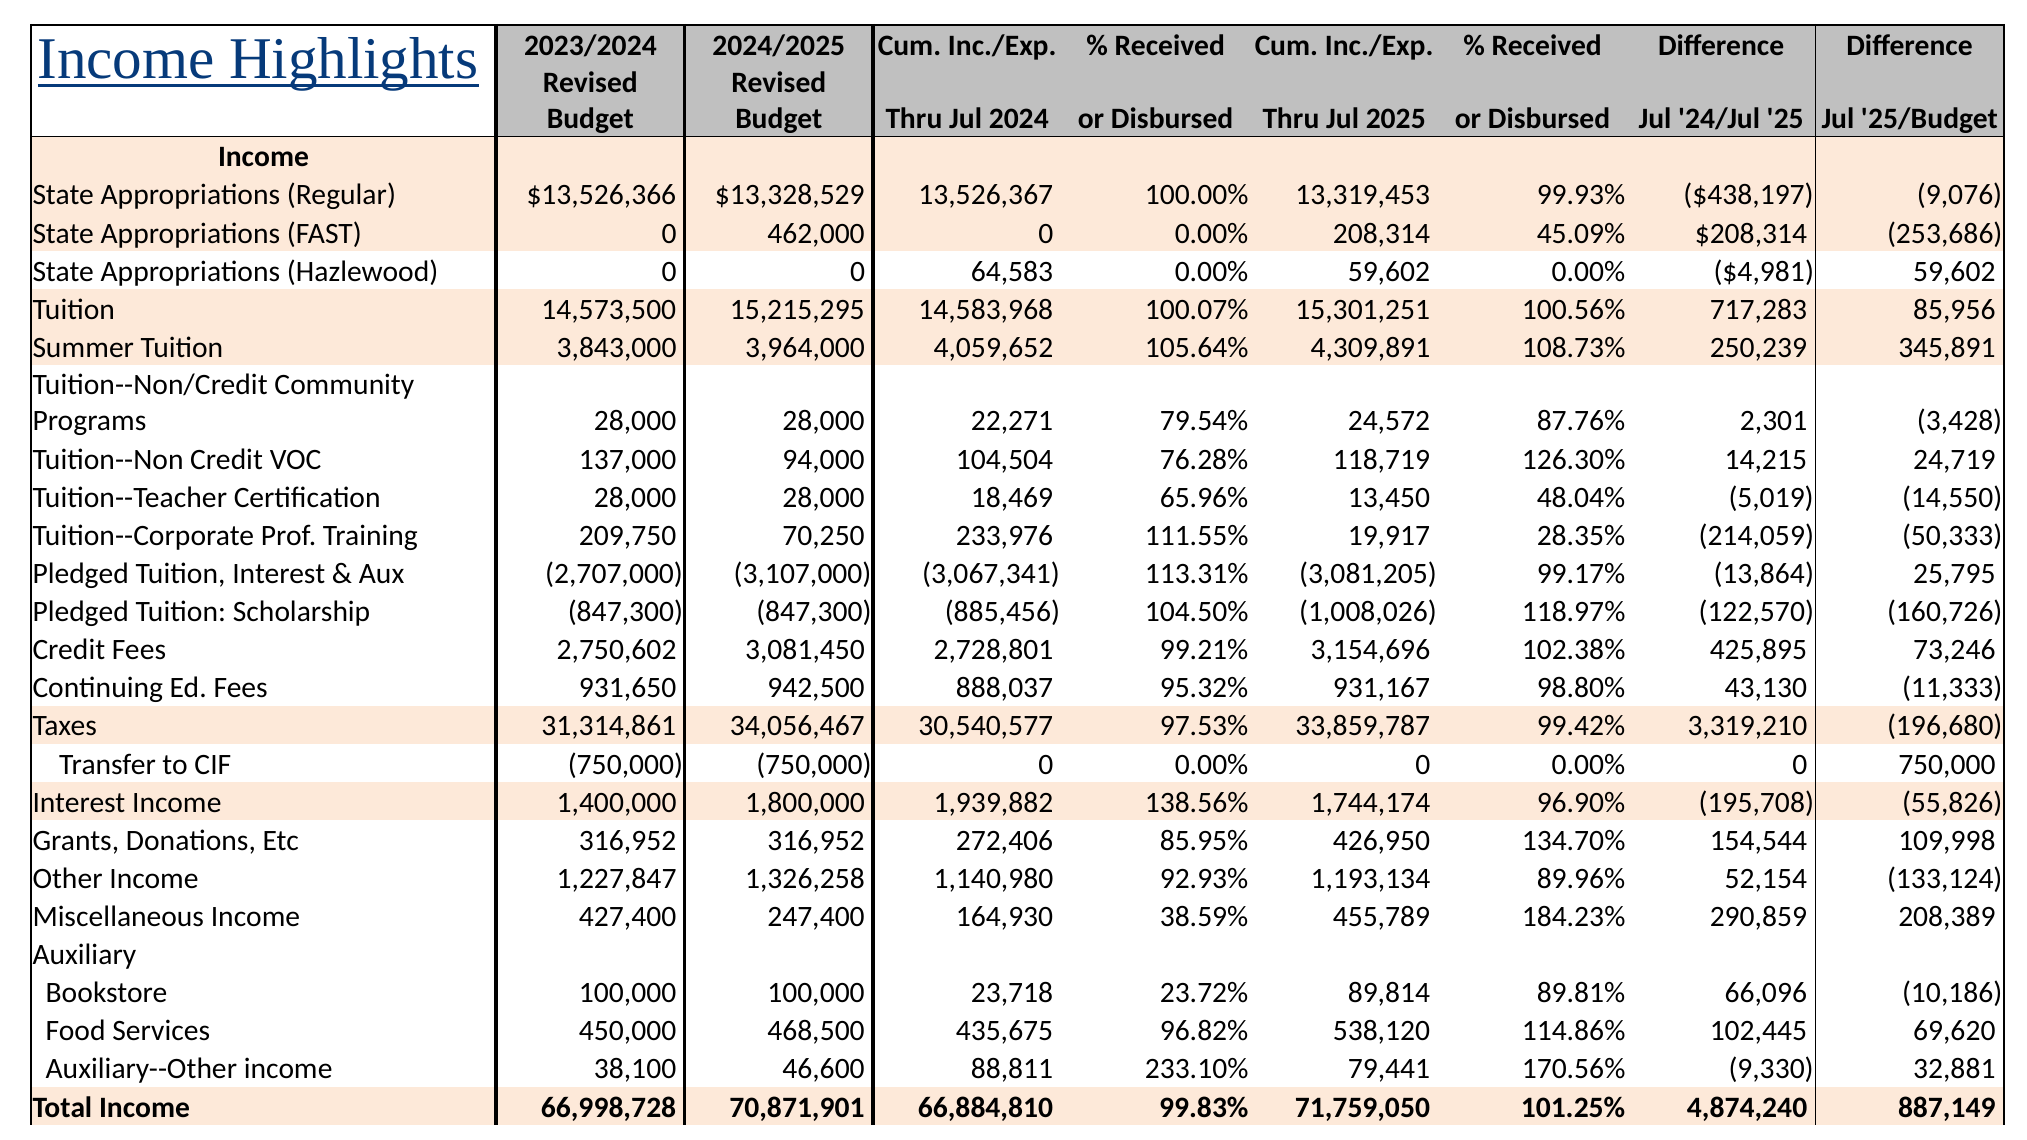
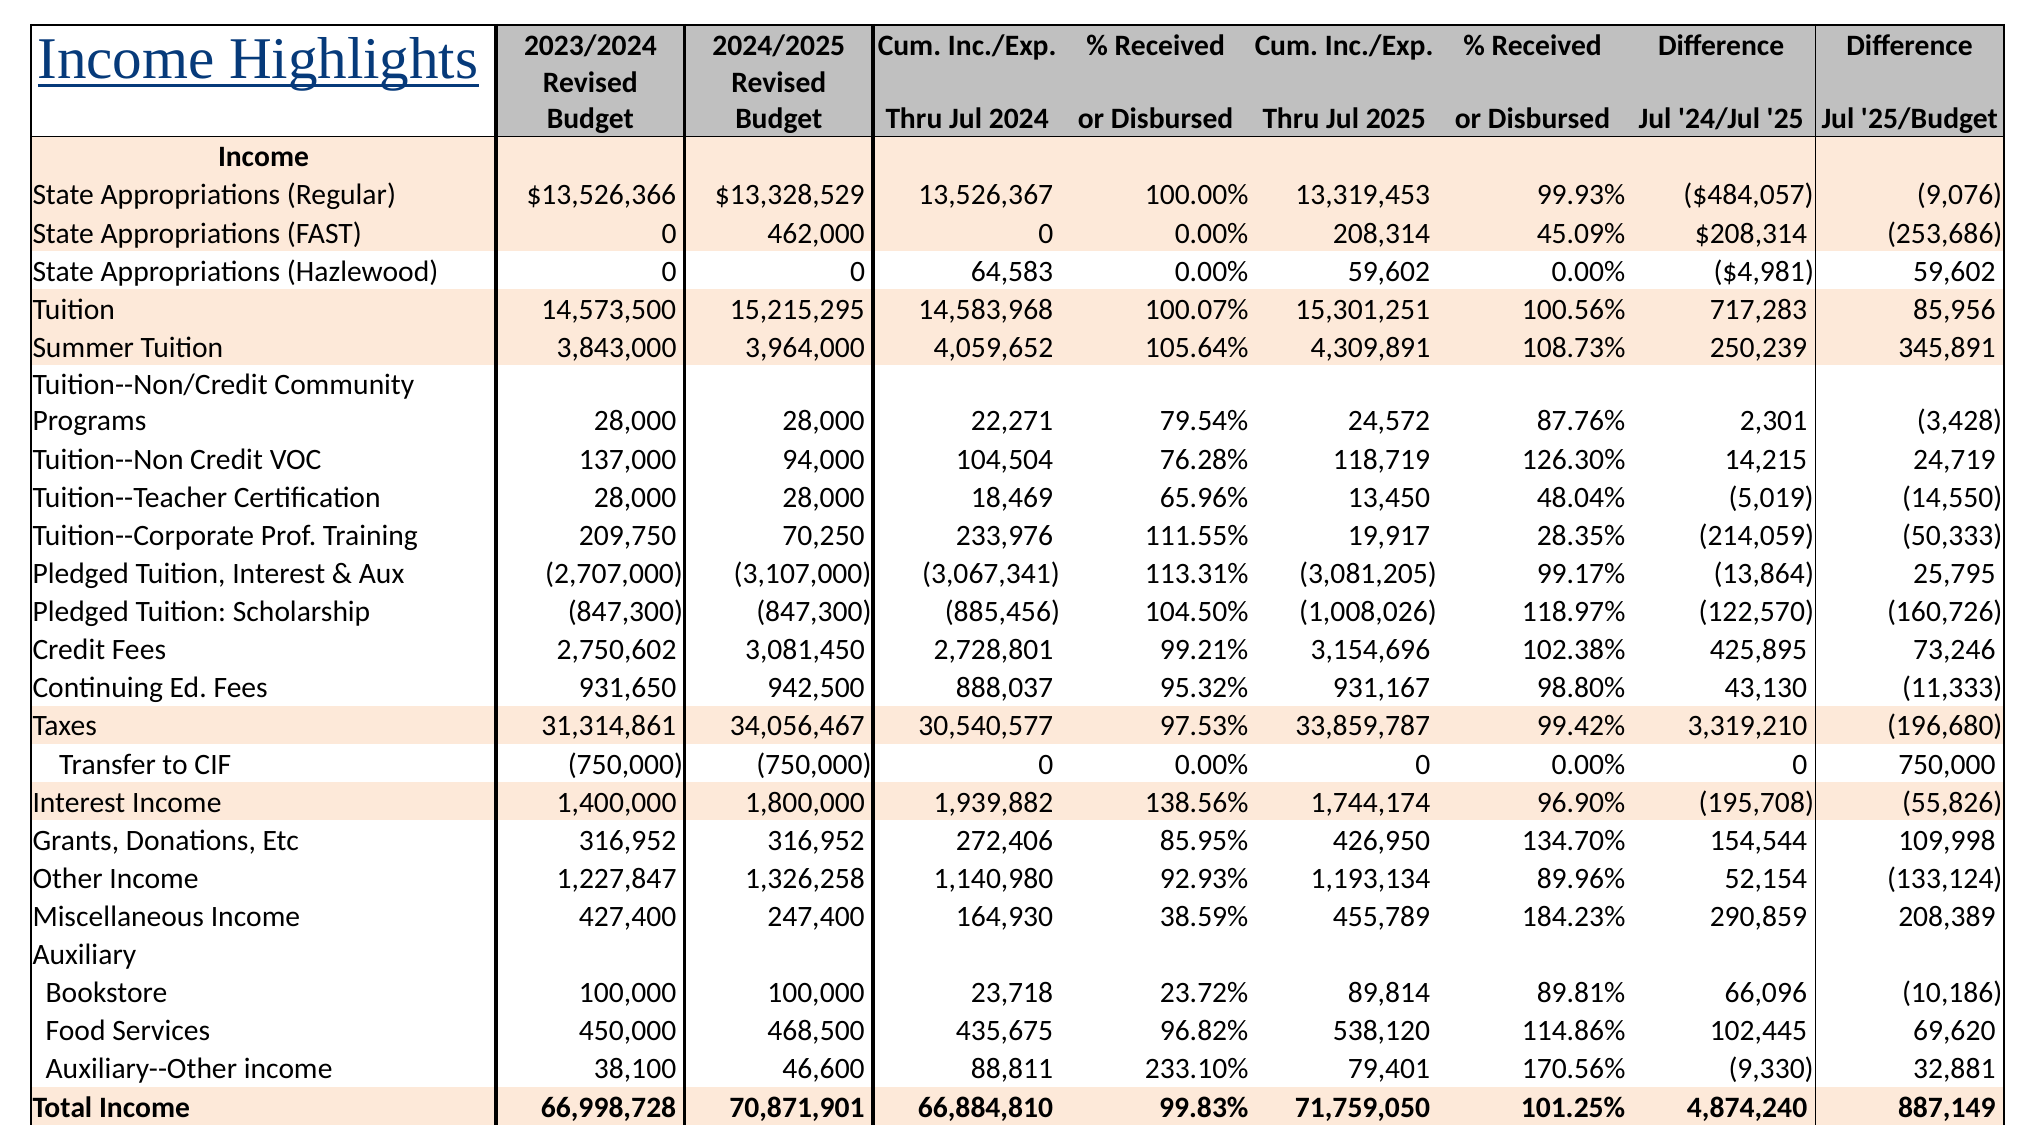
$438,197: $438,197 -> $484,057 (1749, 195)
79,441: 79,441 -> 79,401 (1389, 1069)
